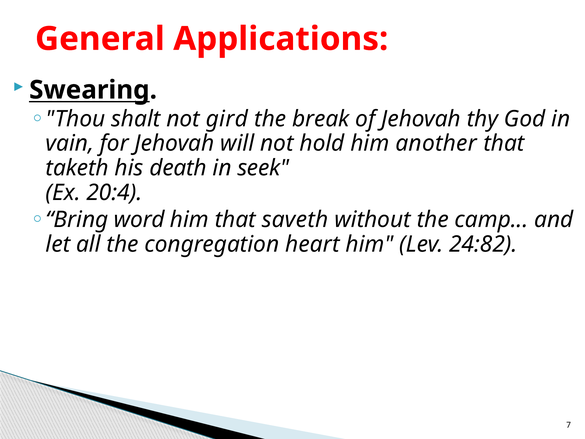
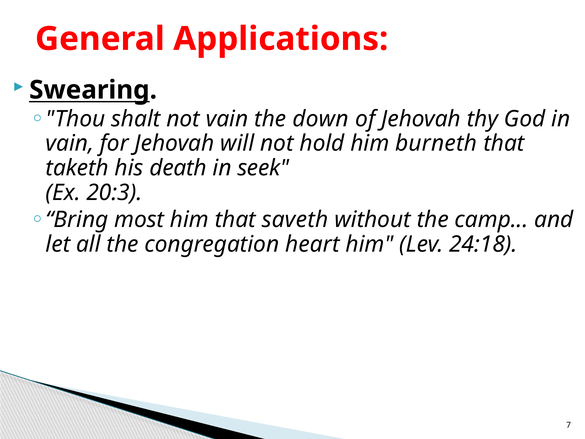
not gird: gird -> vain (227, 119)
break: break -> down (321, 119)
another: another -> burneth (436, 143)
20:4: 20:4 -> 20:3 (114, 192)
word: word -> most (139, 220)
24:82: 24:82 -> 24:18 (483, 244)
